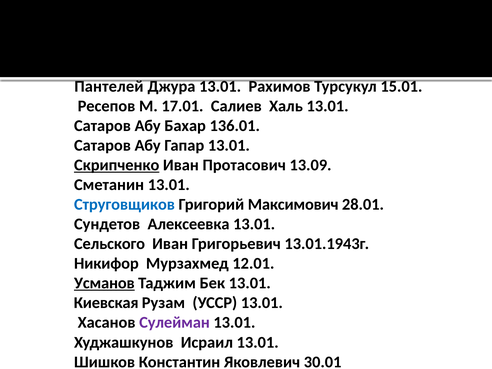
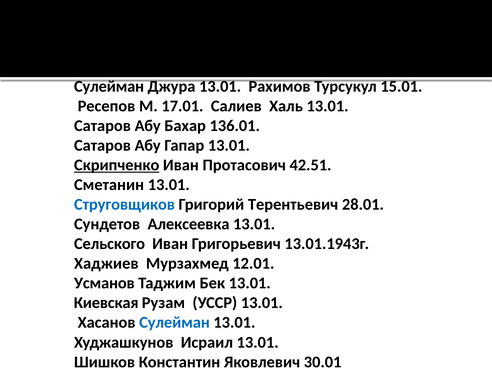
Пантелей: Пантелей -> Сулейман (109, 86)
13.09: 13.09 -> 42.51 (311, 165)
Максимович: Максимович -> Терентьевич (293, 204)
Никифор: Никифор -> Хаджиев (106, 264)
Усманов underline: present -> none (104, 283)
Сулейман colour: purple -> blue (174, 323)
